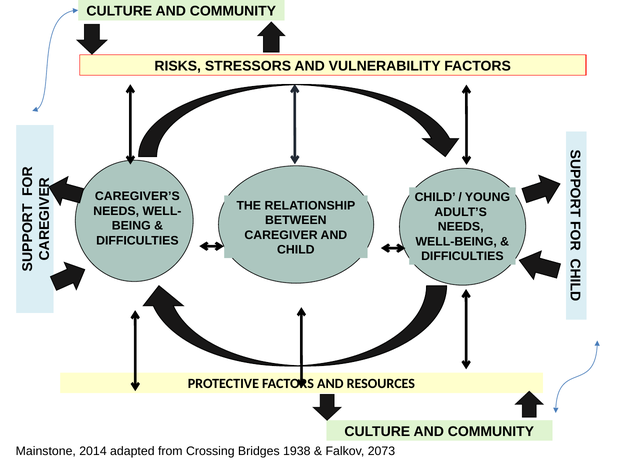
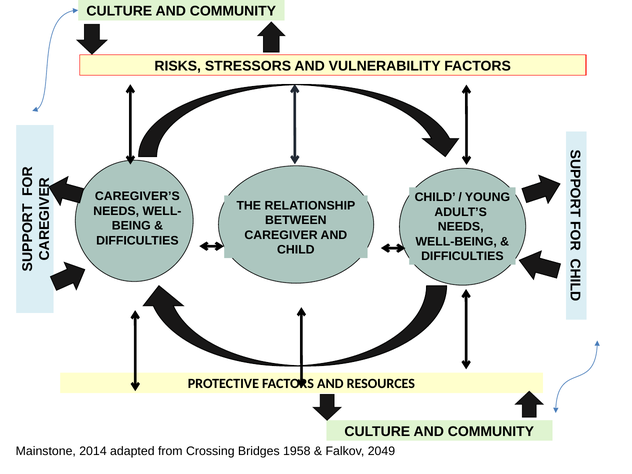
1938: 1938 -> 1958 (297, 451)
2073: 2073 -> 2049 (381, 451)
